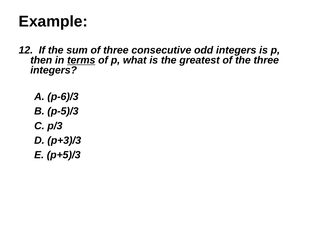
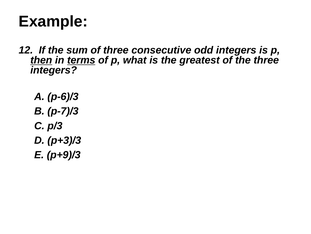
then underline: none -> present (41, 60)
p-5)/3: p-5)/3 -> p-7)/3 (63, 111)
p+5)/3: p+5)/3 -> p+9)/3 (64, 154)
